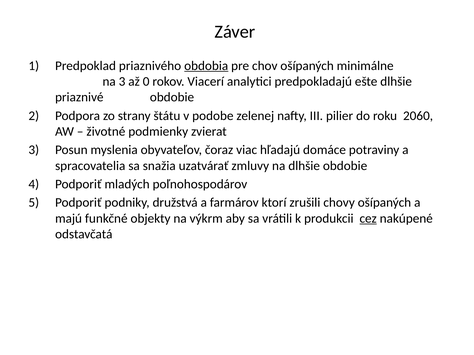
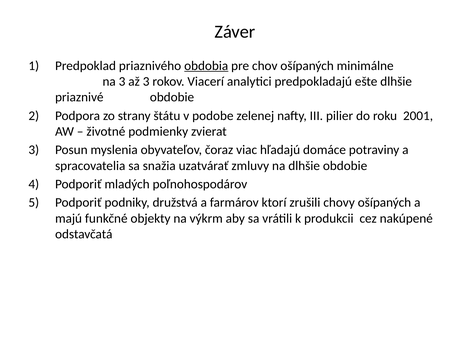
až 0: 0 -> 3 (146, 82)
2060: 2060 -> 2001 (418, 116)
cez underline: present -> none (368, 219)
